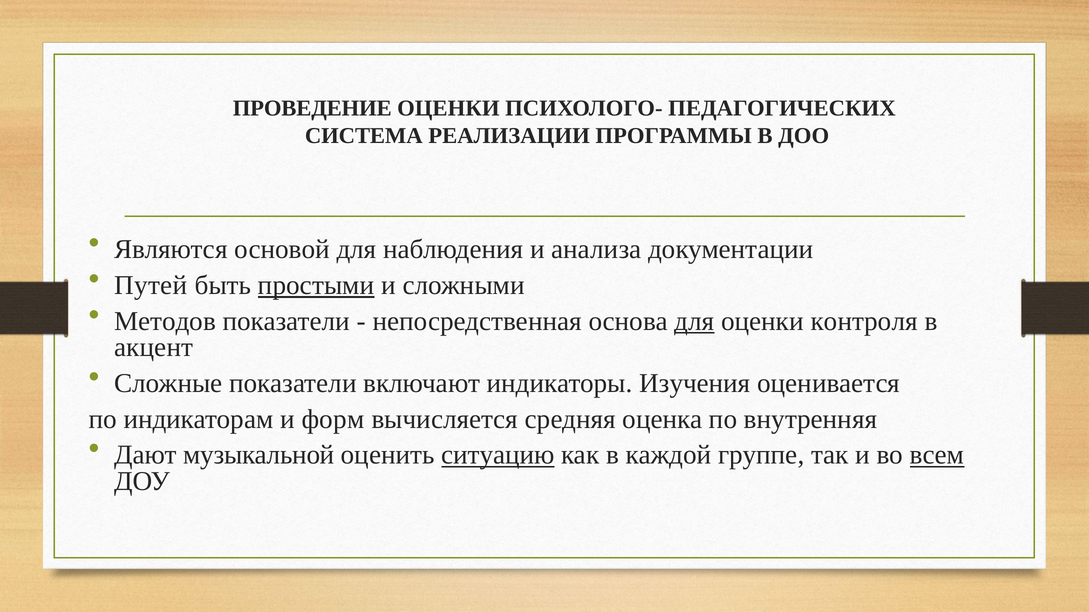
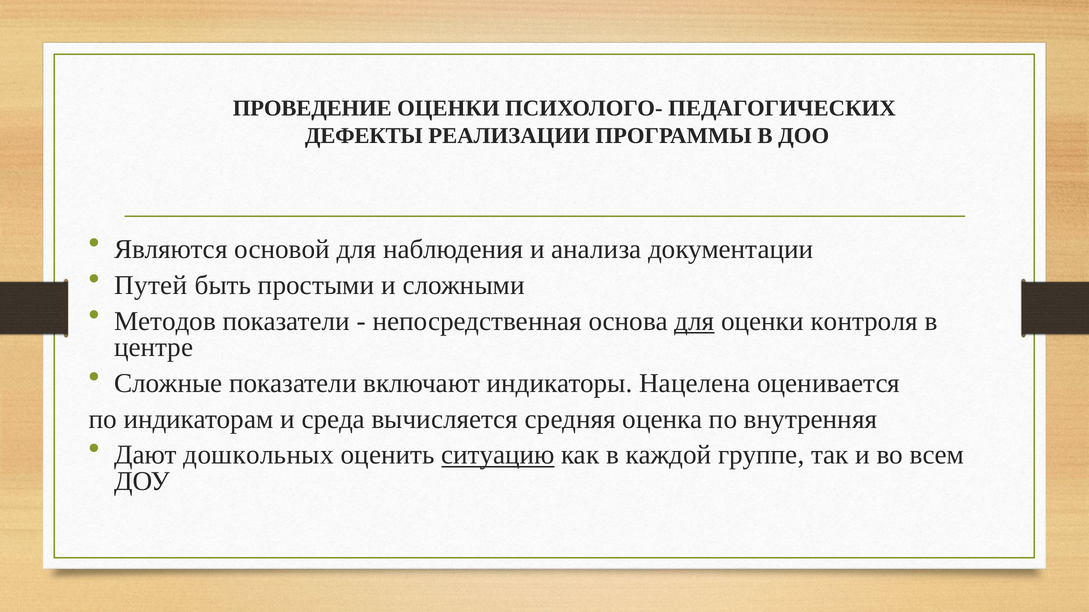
СИСТЕМА: СИСТЕМА -> ДЕФЕКТЫ (364, 136)
простыми underline: present -> none (316, 286)
акцент: акцент -> центре (154, 348)
Изучения: Изучения -> Нацелена (695, 384)
форм: форм -> среда (333, 419)
музыкальной: музыкальной -> дошкольных (259, 455)
всем underline: present -> none (937, 455)
